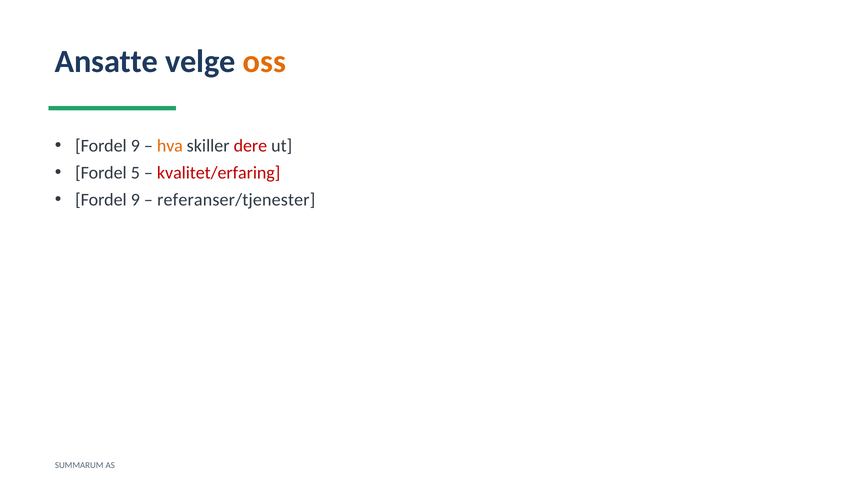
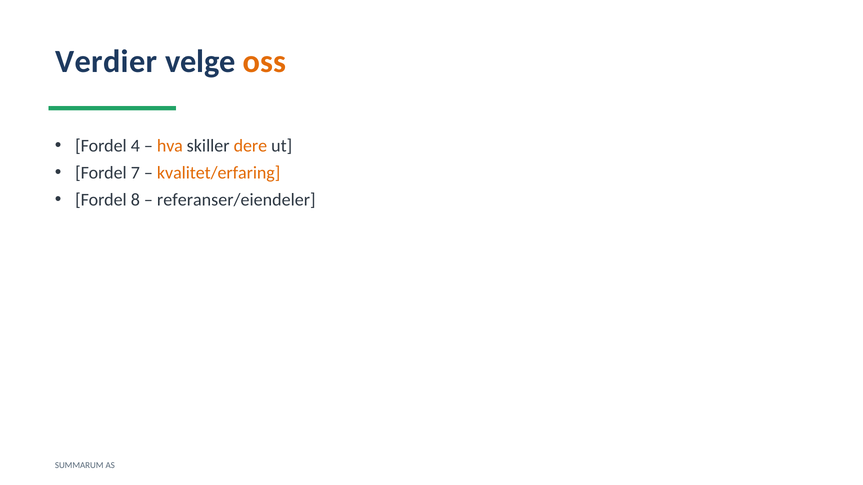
Ansatte: Ansatte -> Verdier (106, 62)
9: 9 -> 4 (135, 146)
dere colour: red -> orange (250, 146)
5: 5 -> 7 (135, 173)
kvalitet/erfaring colour: red -> orange (219, 173)
9: 9 -> 8 (135, 200)
referanser/tjenester: referanser/tjenester -> referanser/eiendeler (236, 200)
